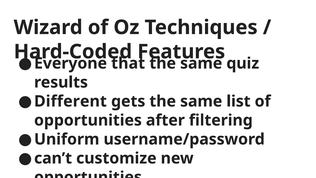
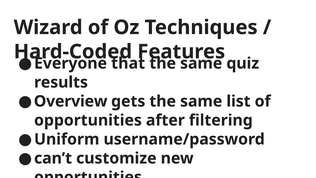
Different: Different -> Overview (71, 101)
